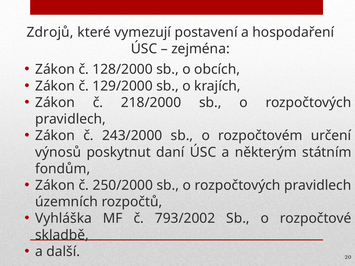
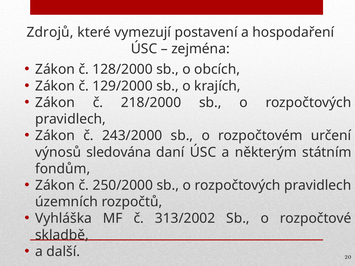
poskytnut: poskytnut -> sledována (119, 152)
793/2002: 793/2002 -> 313/2002 (185, 219)
